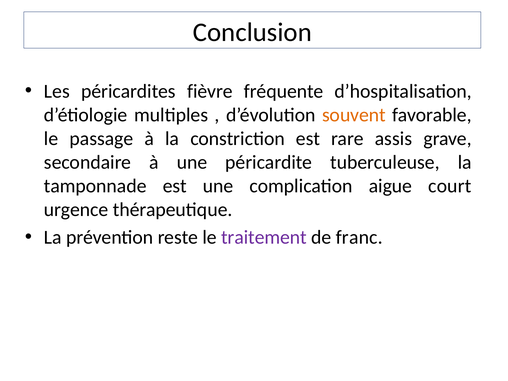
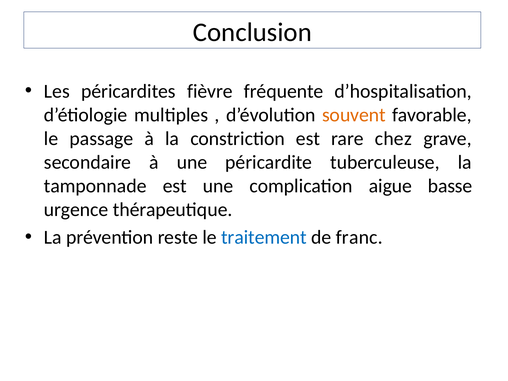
assis: assis -> chez (393, 139)
court: court -> basse (450, 186)
traitement colour: purple -> blue (264, 237)
